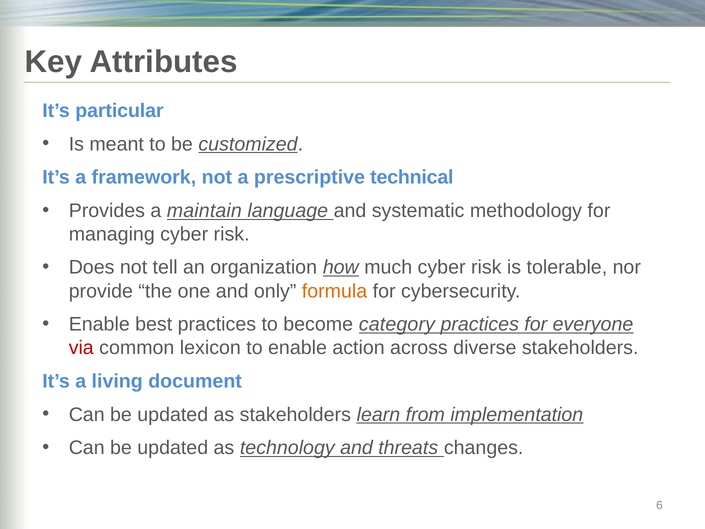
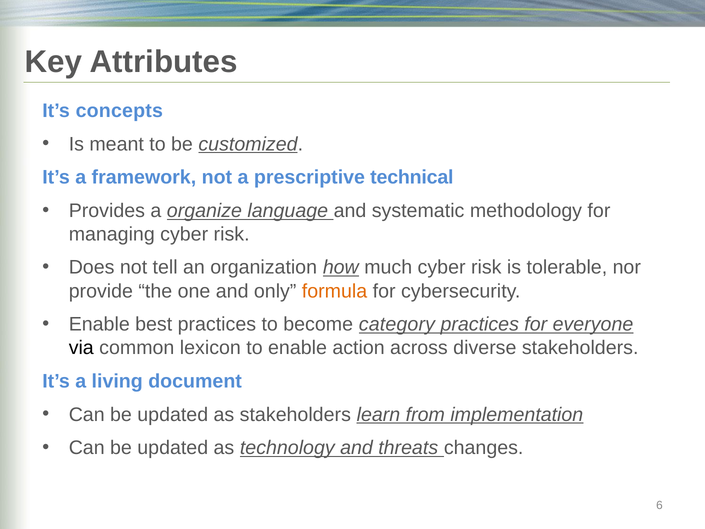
particular: particular -> concepts (119, 111)
maintain: maintain -> organize (204, 211)
via colour: red -> black (81, 348)
